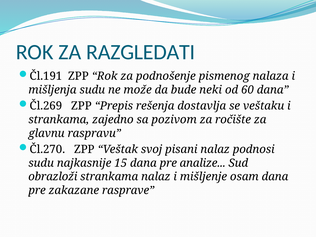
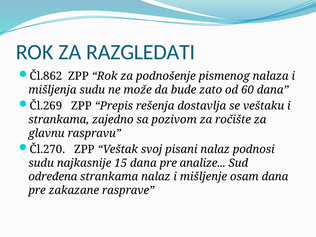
Čl.191: Čl.191 -> Čl.862 (46, 76)
neki: neki -> zato (211, 90)
obrazloži: obrazloži -> određena (53, 177)
